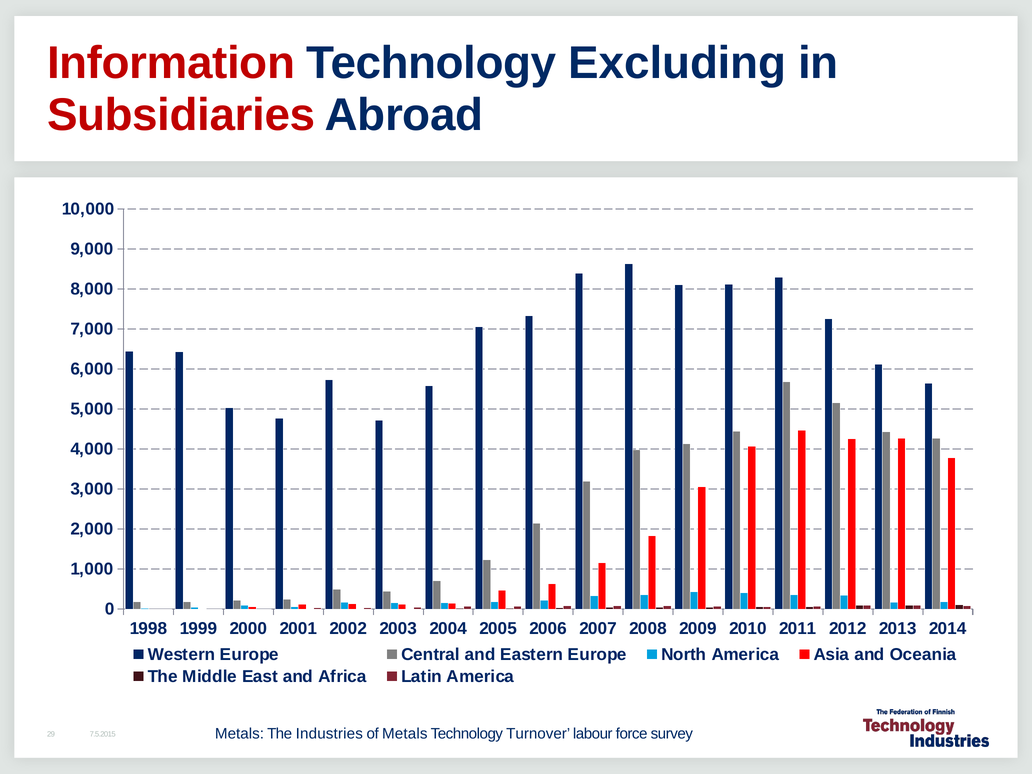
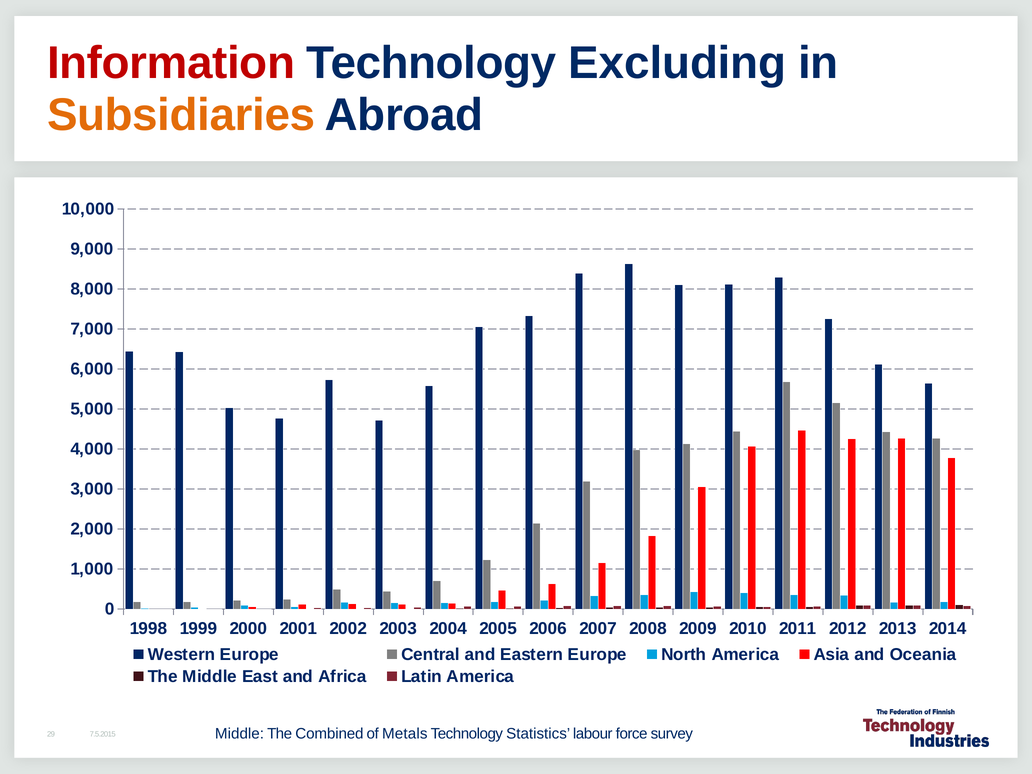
Subsidiaries colour: red -> orange (181, 115)
Metals: Metals -> Middle (240, 734)
Industries: Industries -> Combined (329, 734)
Turnover: Turnover -> Statistics (538, 734)
